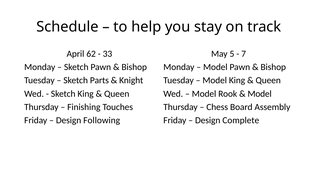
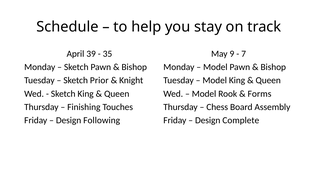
62: 62 -> 39 (91, 54)
33: 33 -> 35 (107, 54)
5: 5 -> 9 (232, 54)
Parts: Parts -> Prior (99, 80)
Model: Model -> Forms (260, 94)
